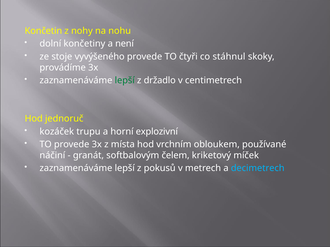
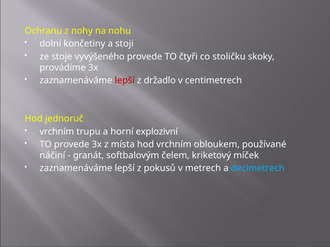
Končetin: Končetin -> Ochranu (43, 31)
není: není -> stoji (124, 44)
stáhnul: stáhnul -> stoličku (229, 57)
lepší colour: green -> red (125, 80)
kozáček: kozáček -> vrchním (57, 132)
